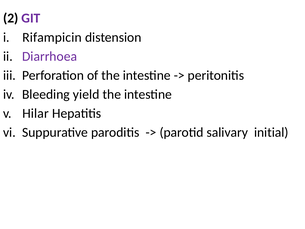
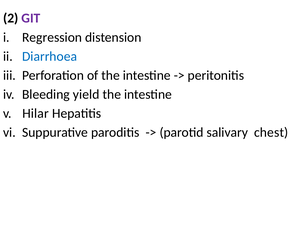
Rifampicin: Rifampicin -> Regression (52, 37)
Diarrhoea colour: purple -> blue (50, 56)
initial: initial -> chest (271, 132)
